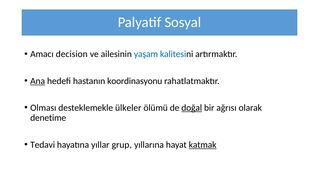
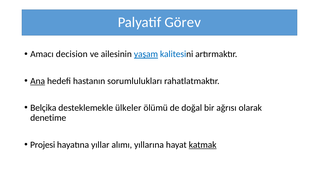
Sosyal: Sosyal -> Görev (183, 22)
yaşam underline: none -> present (146, 54)
koordinasyonu: koordinasyonu -> sorumlulukları (135, 81)
Olması: Olması -> Belçika (43, 107)
doğal underline: present -> none (192, 107)
Tedavi: Tedavi -> Projesi (43, 144)
grup: grup -> alımı (122, 144)
